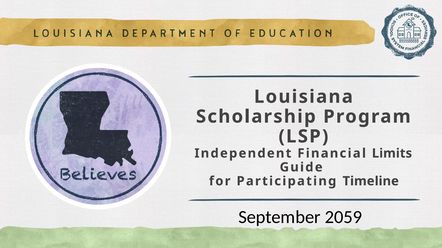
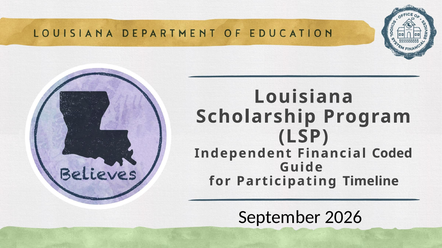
Limits: Limits -> Coded (392, 154)
2059: 2059 -> 2026 (343, 218)
